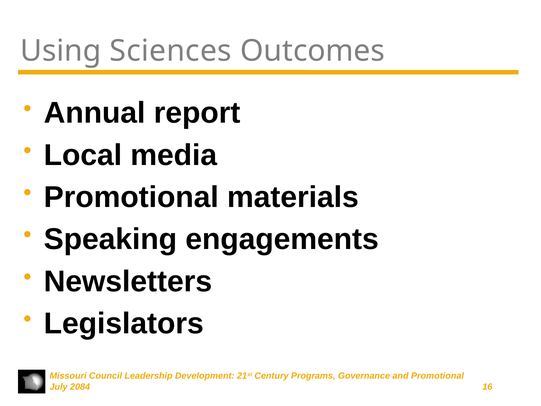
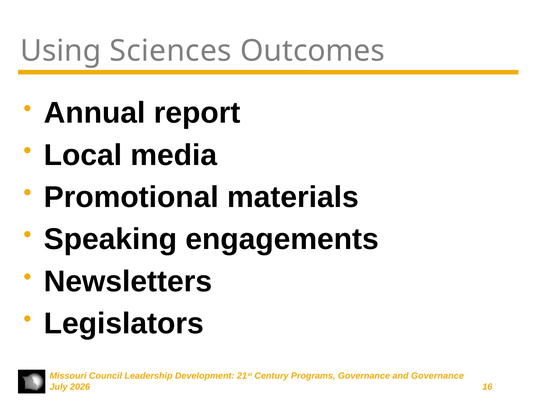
and Promotional: Promotional -> Governance (437, 376)
2084: 2084 -> 2026 (80, 387)
